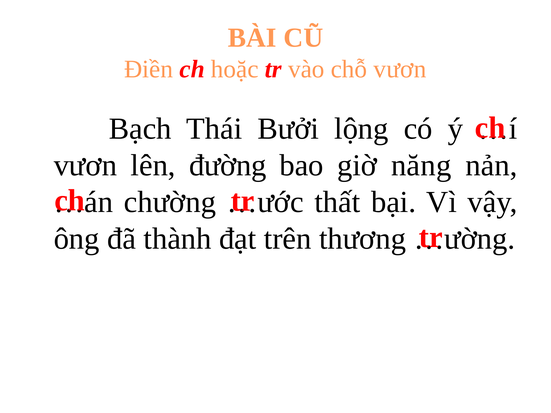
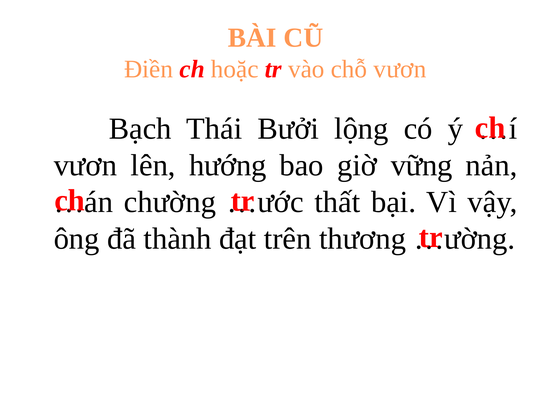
đường: đường -> hướng (228, 166)
năng: năng -> vững (422, 166)
